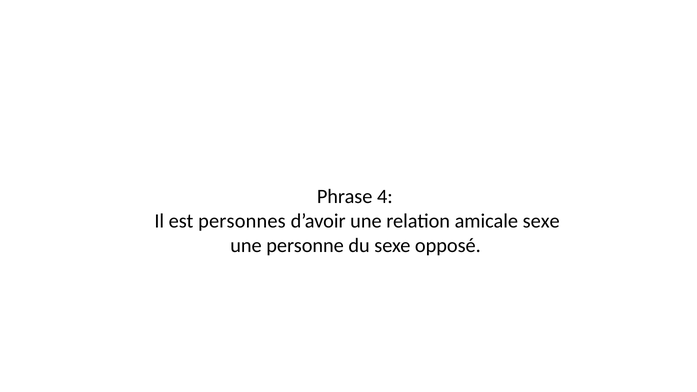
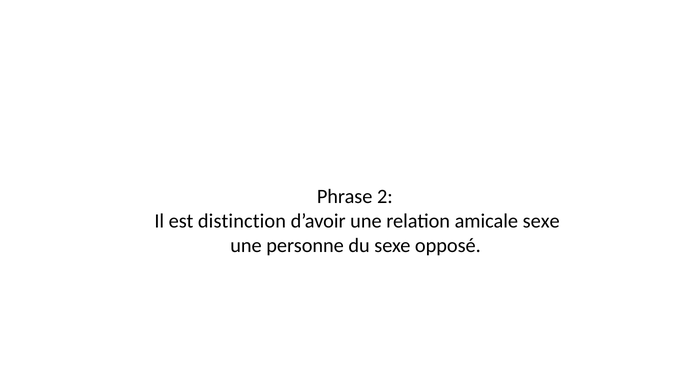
4: 4 -> 2 (385, 197)
personnes: personnes -> distinction (242, 221)
